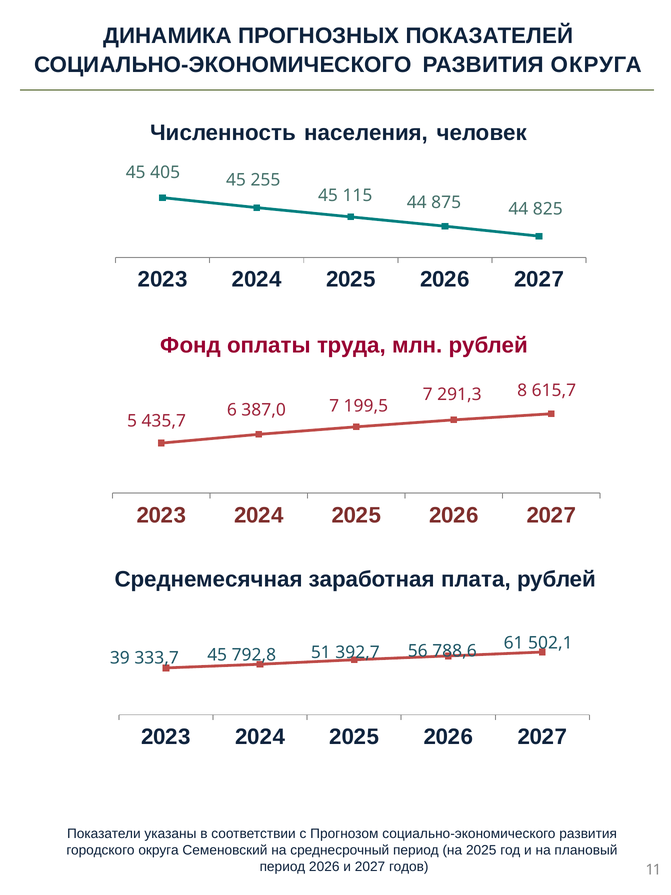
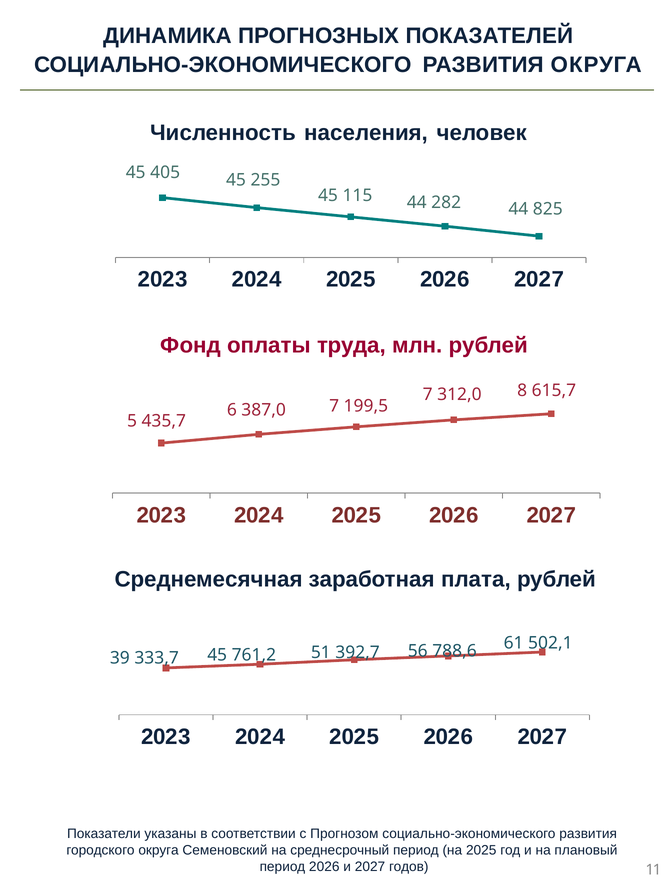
875: 875 -> 282 (446, 202)
291,3: 291,3 -> 312,0 (459, 394)
792,8: 792,8 -> 761,2 (254, 655)
